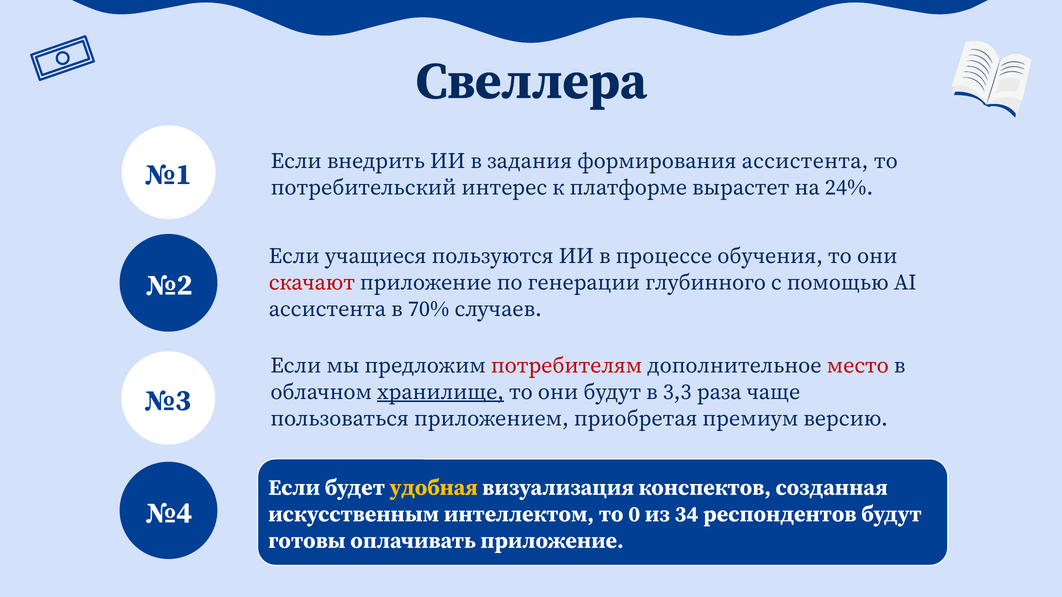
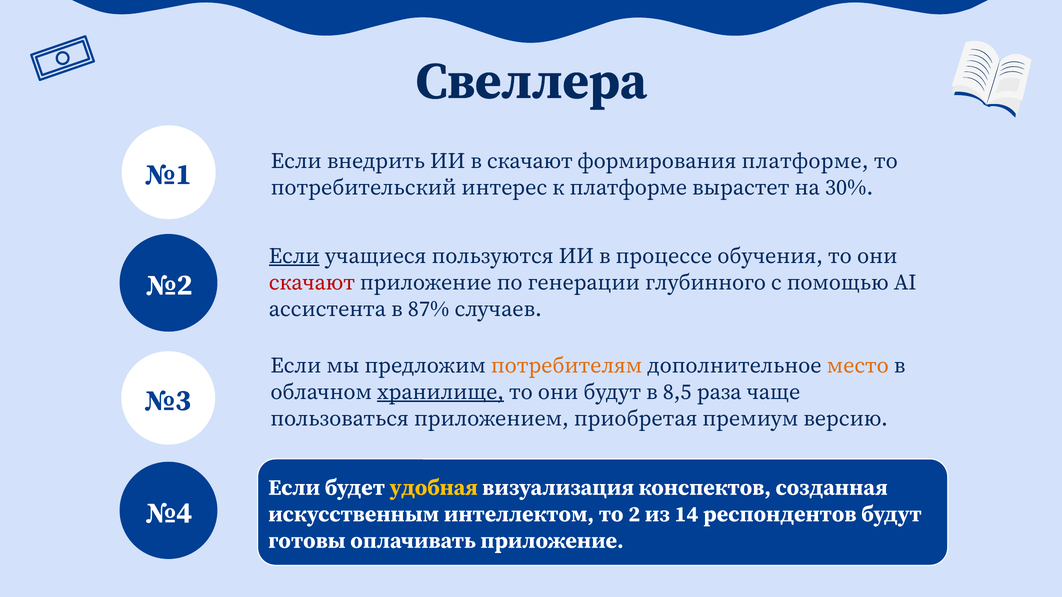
в задания: задания -> скачают (530, 161)
формирования ассистента: ассистента -> платформе (805, 161)
24%: 24% -> 30% (849, 187)
Если underline: none -> present (294, 256)
70%: 70% -> 87% (429, 309)
потребителям colour: red -> orange (567, 366)
место colour: red -> orange (858, 366)
3,3: 3,3 -> 8,5 (677, 392)
0: 0 -> 2 (634, 514)
34: 34 -> 14 (686, 514)
